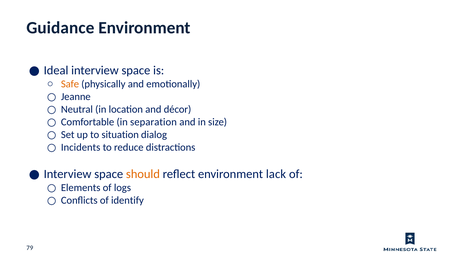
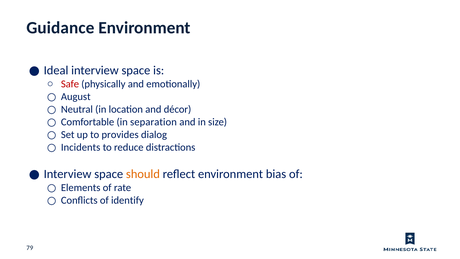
Safe colour: orange -> red (70, 84)
Jeanne: Jeanne -> August (76, 97)
situation: situation -> provides (120, 135)
lack: lack -> bias (276, 174)
logs: logs -> rate (122, 188)
